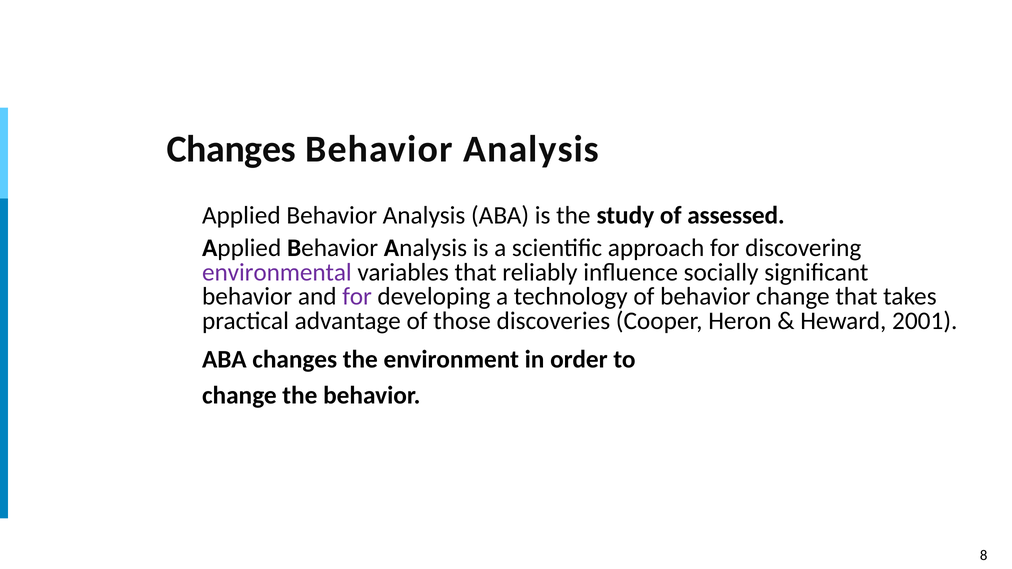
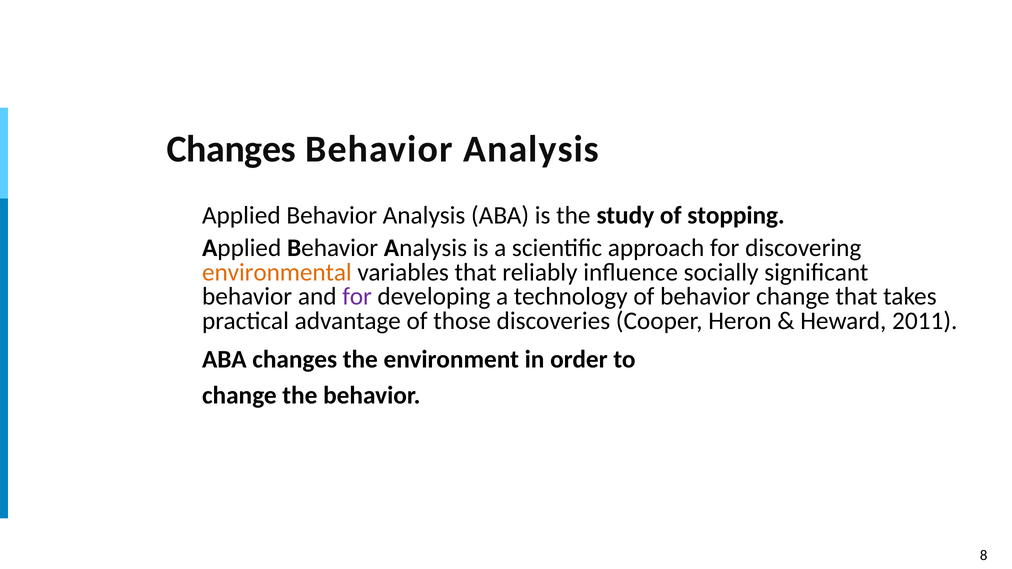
assessed: assessed -> stopping (736, 215)
environmental colour: purple -> orange (277, 272)
2001: 2001 -> 2011 (925, 321)
